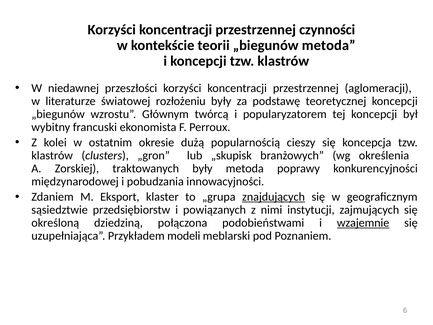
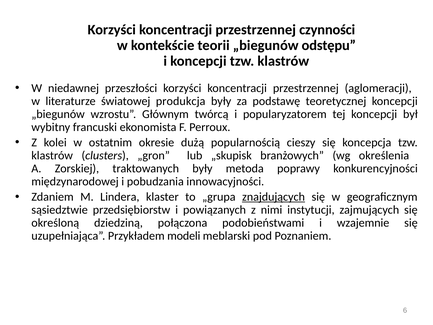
„biegunów metoda: metoda -> odstępu (329, 45)
rozłożeniu: rozłożeniu -> produkcja (181, 101)
Eksport: Eksport -> Lindera (120, 197)
wzajemnie underline: present -> none (363, 223)
